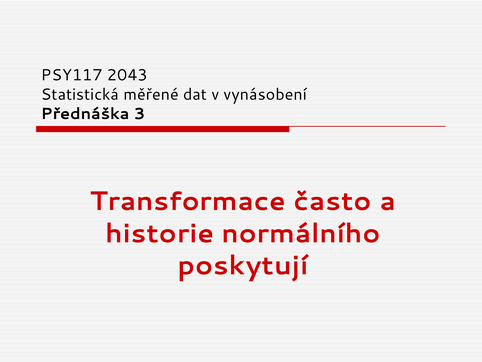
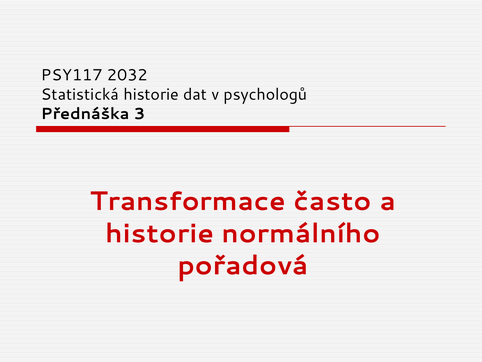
2043: 2043 -> 2032 (127, 75)
Statistická měřené: měřené -> historie (151, 94)
vynásobení: vynásobení -> psychologů (265, 94)
poskytují: poskytují -> pořadová (243, 265)
